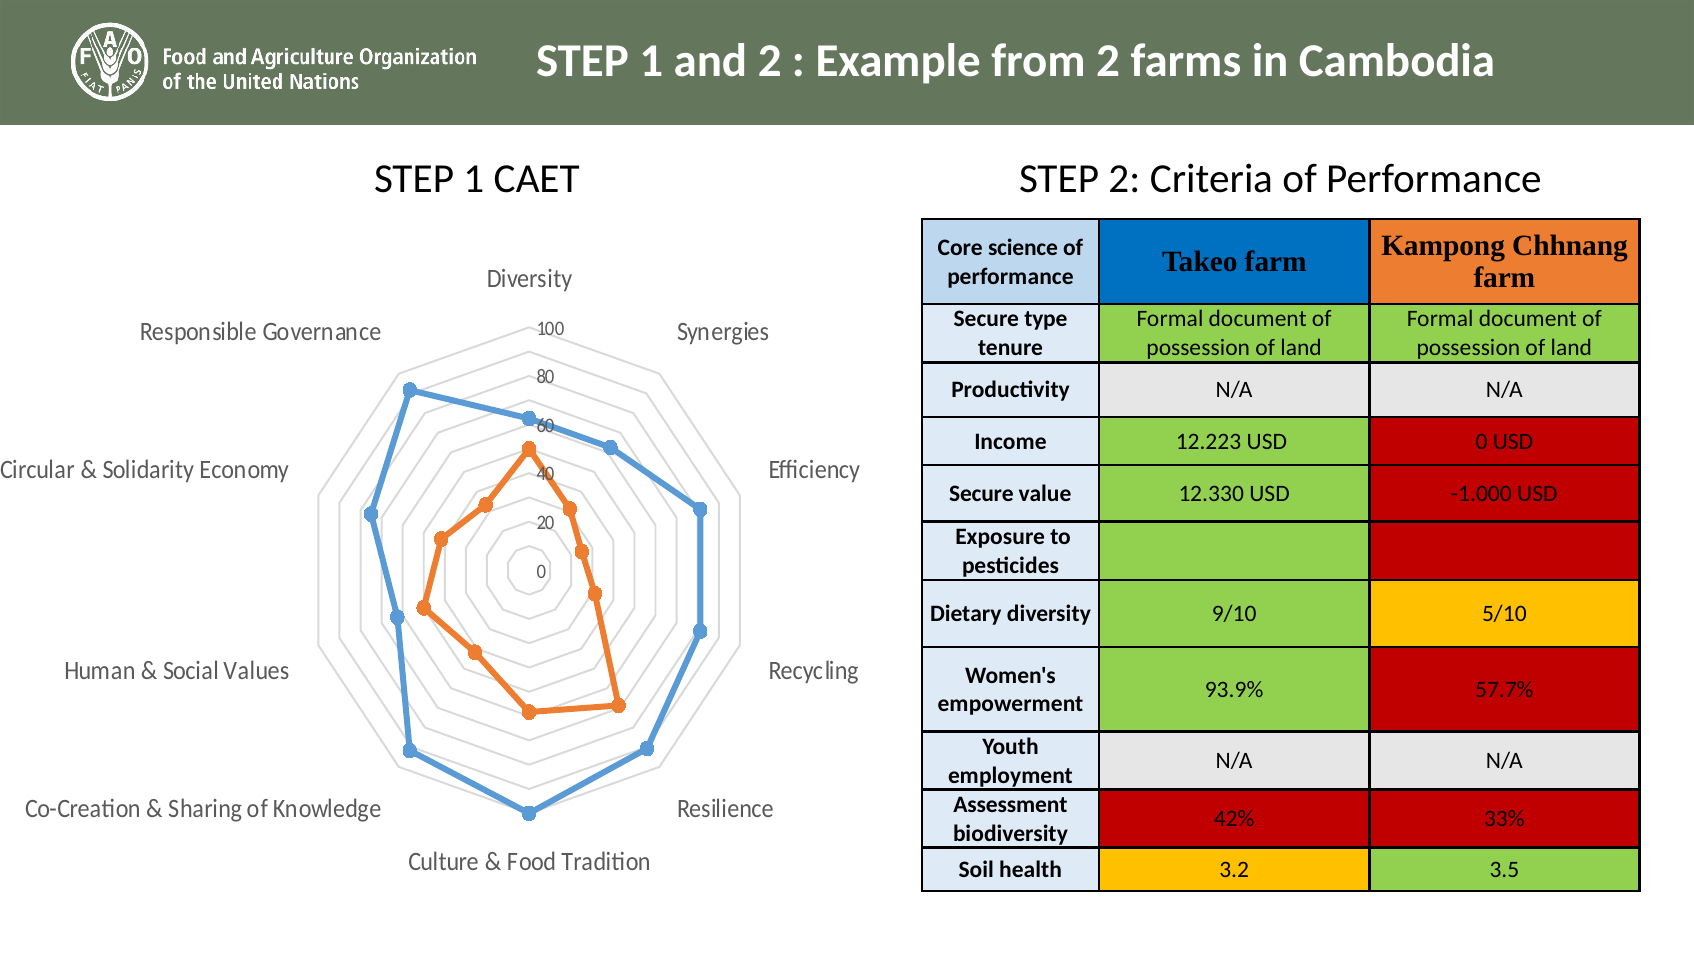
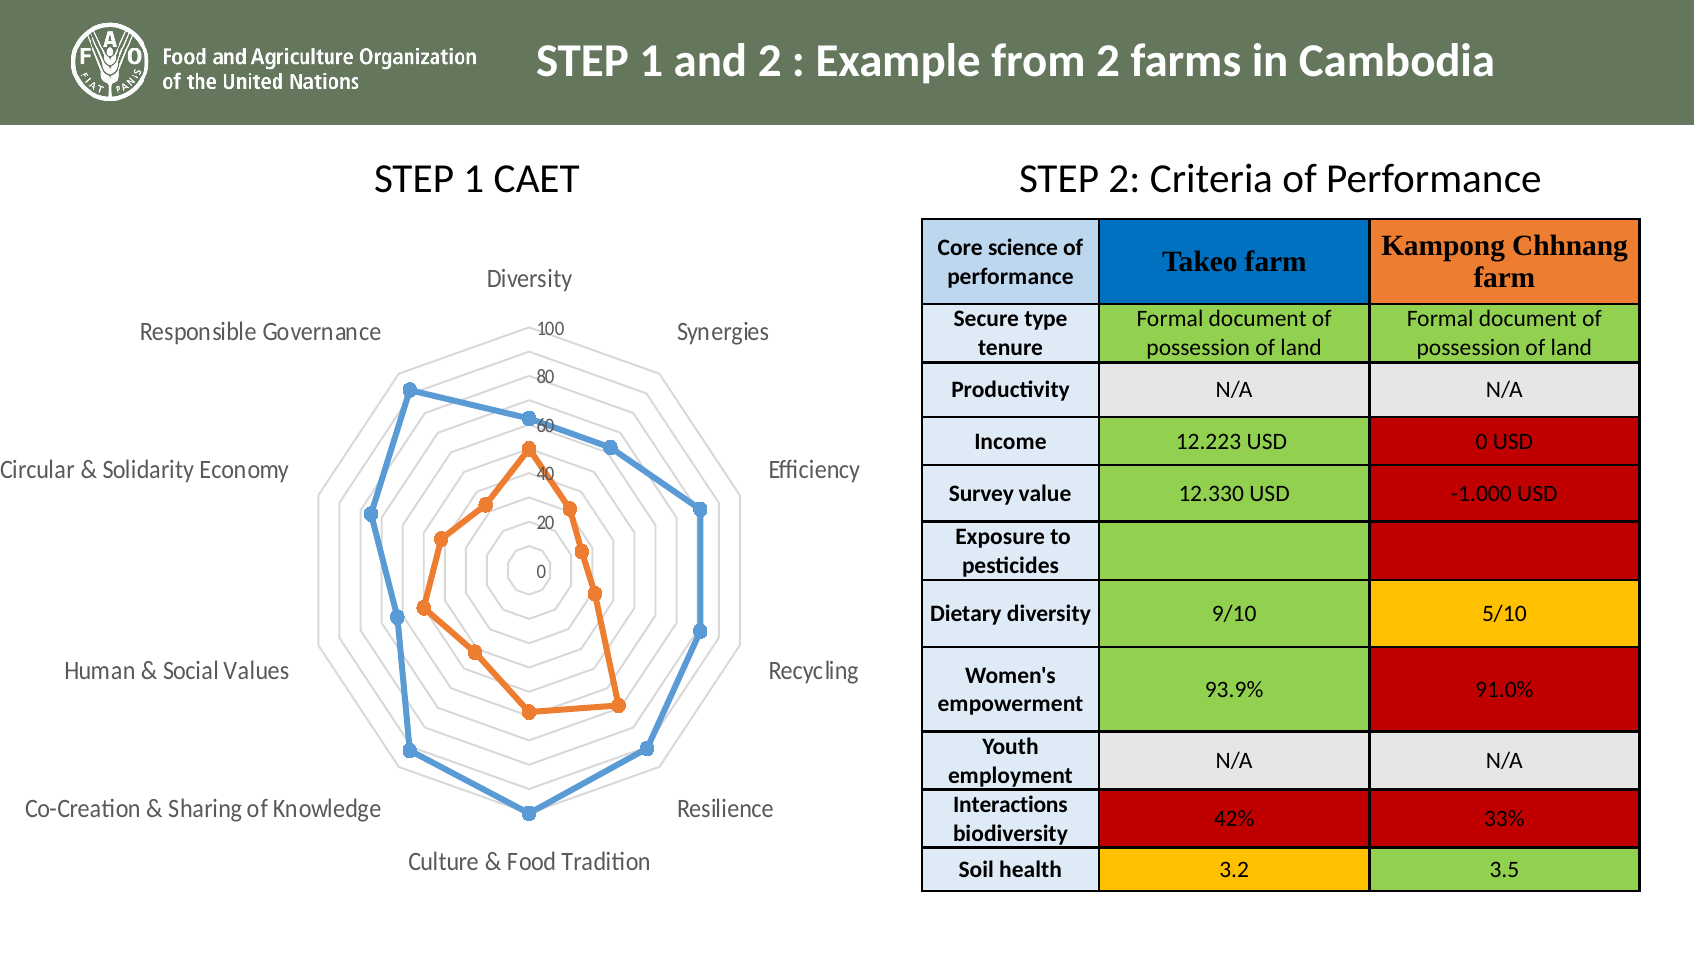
Secure: Secure -> Survey (981, 493)
57.7%: 57.7% -> 91.0% (1504, 690)
Assessment: Assessment -> Interactions (1010, 804)
